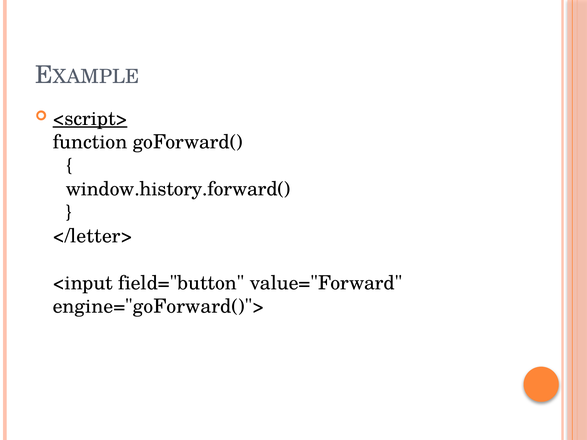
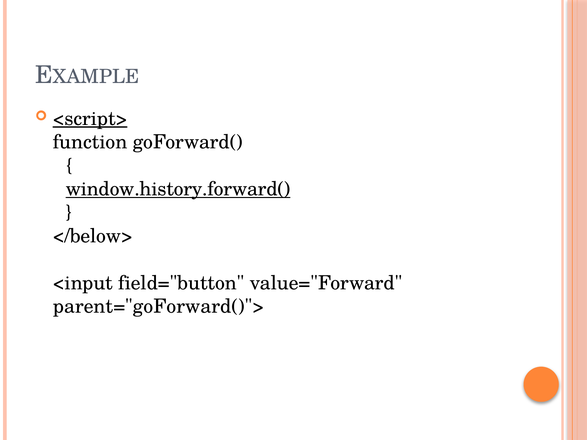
window.history.forward( underline: none -> present (178, 189)
</letter>: </letter> -> </below> (93, 236)
engine="goForward()">: engine="goForward()"> -> parent="goForward()"> (158, 307)
